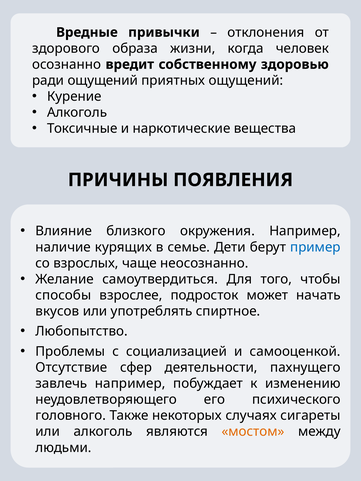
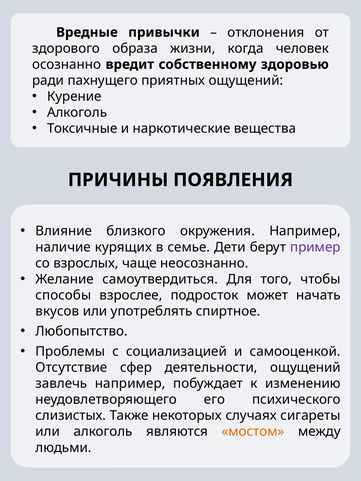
ради ощущений: ощущений -> пахнущего (103, 81)
пример colour: blue -> purple (315, 247)
деятельности пахнущего: пахнущего -> ощущений (305, 368)
головного: головного -> слизистых (71, 416)
